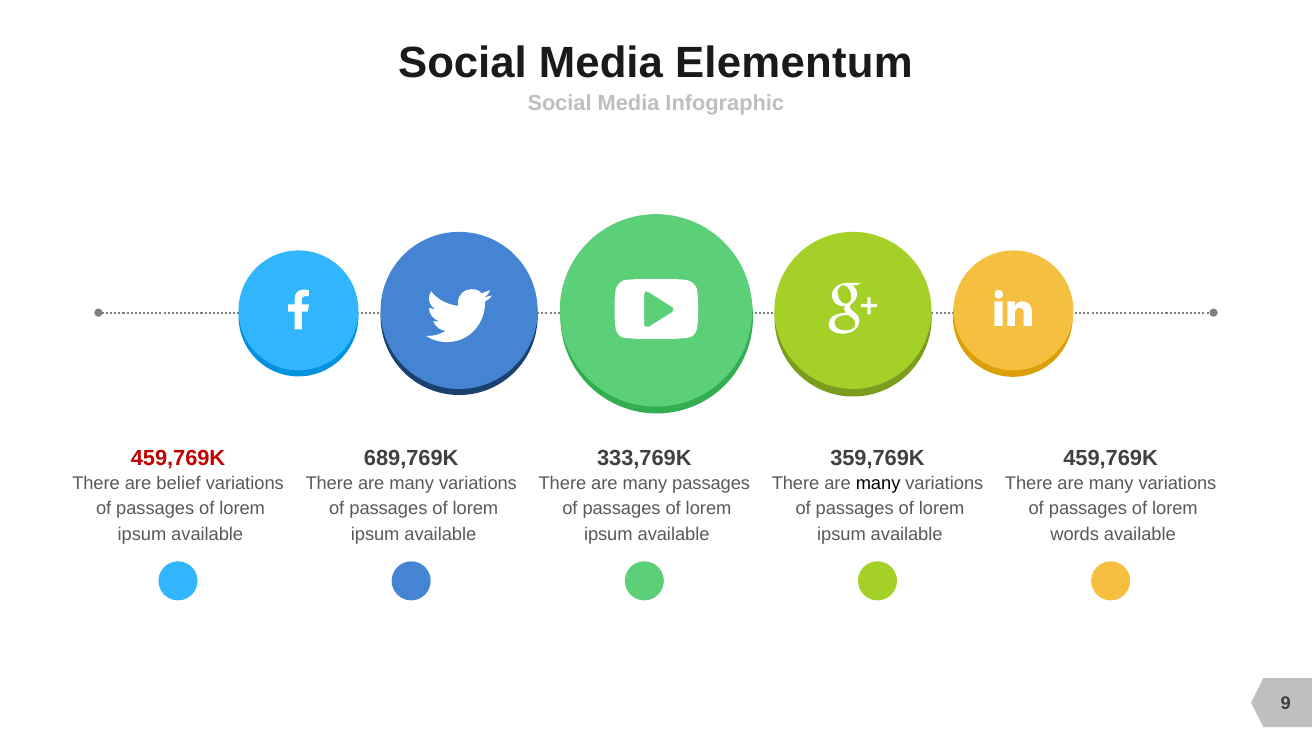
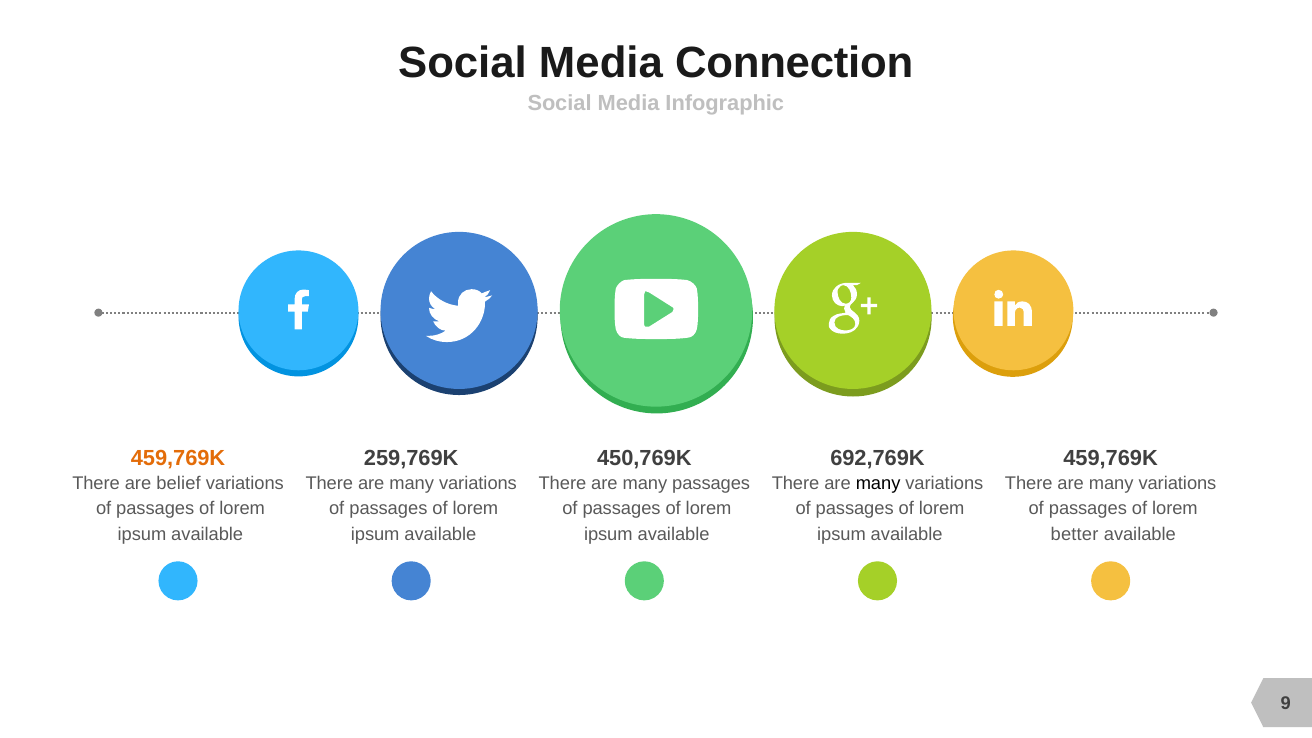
Elementum: Elementum -> Connection (794, 63)
459,769K colour: red -> orange (178, 458)
689,769K: 689,769K -> 259,769K (411, 458)
333,769K: 333,769K -> 450,769K (644, 458)
359,769K: 359,769K -> 692,769K (878, 458)
words: words -> better (1075, 534)
